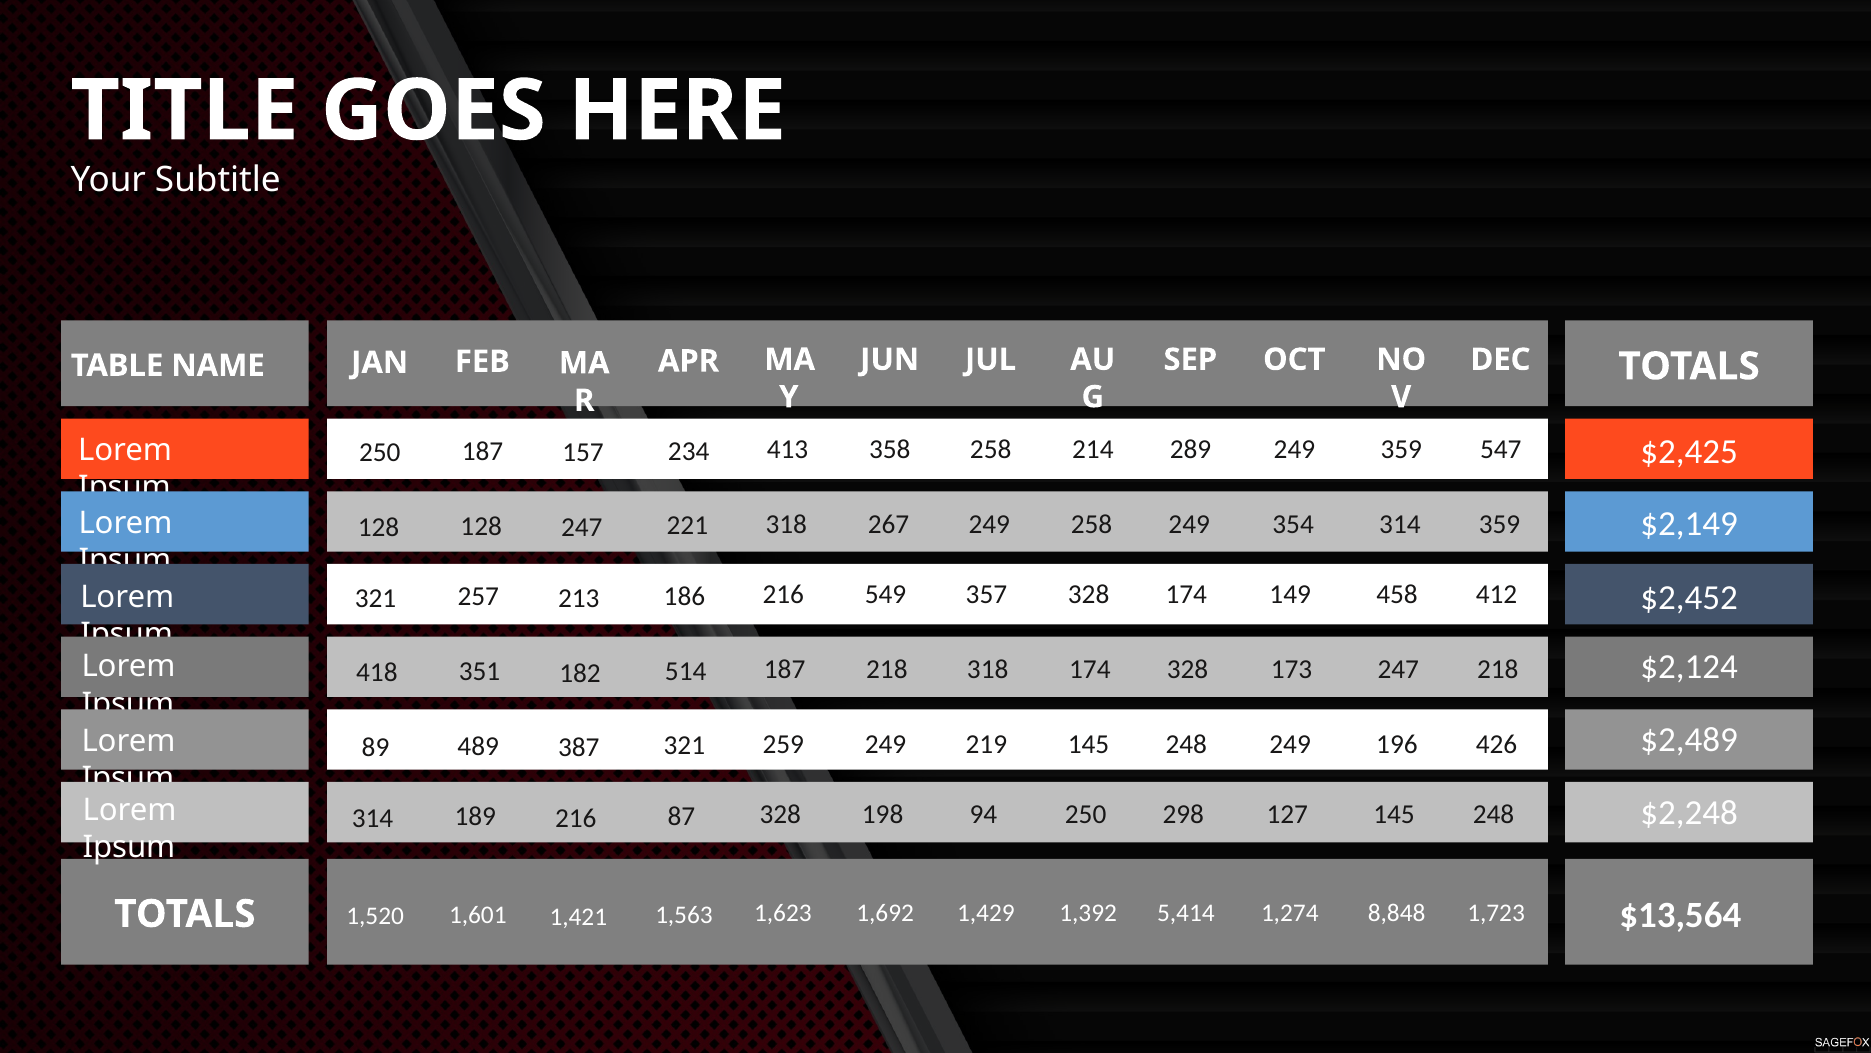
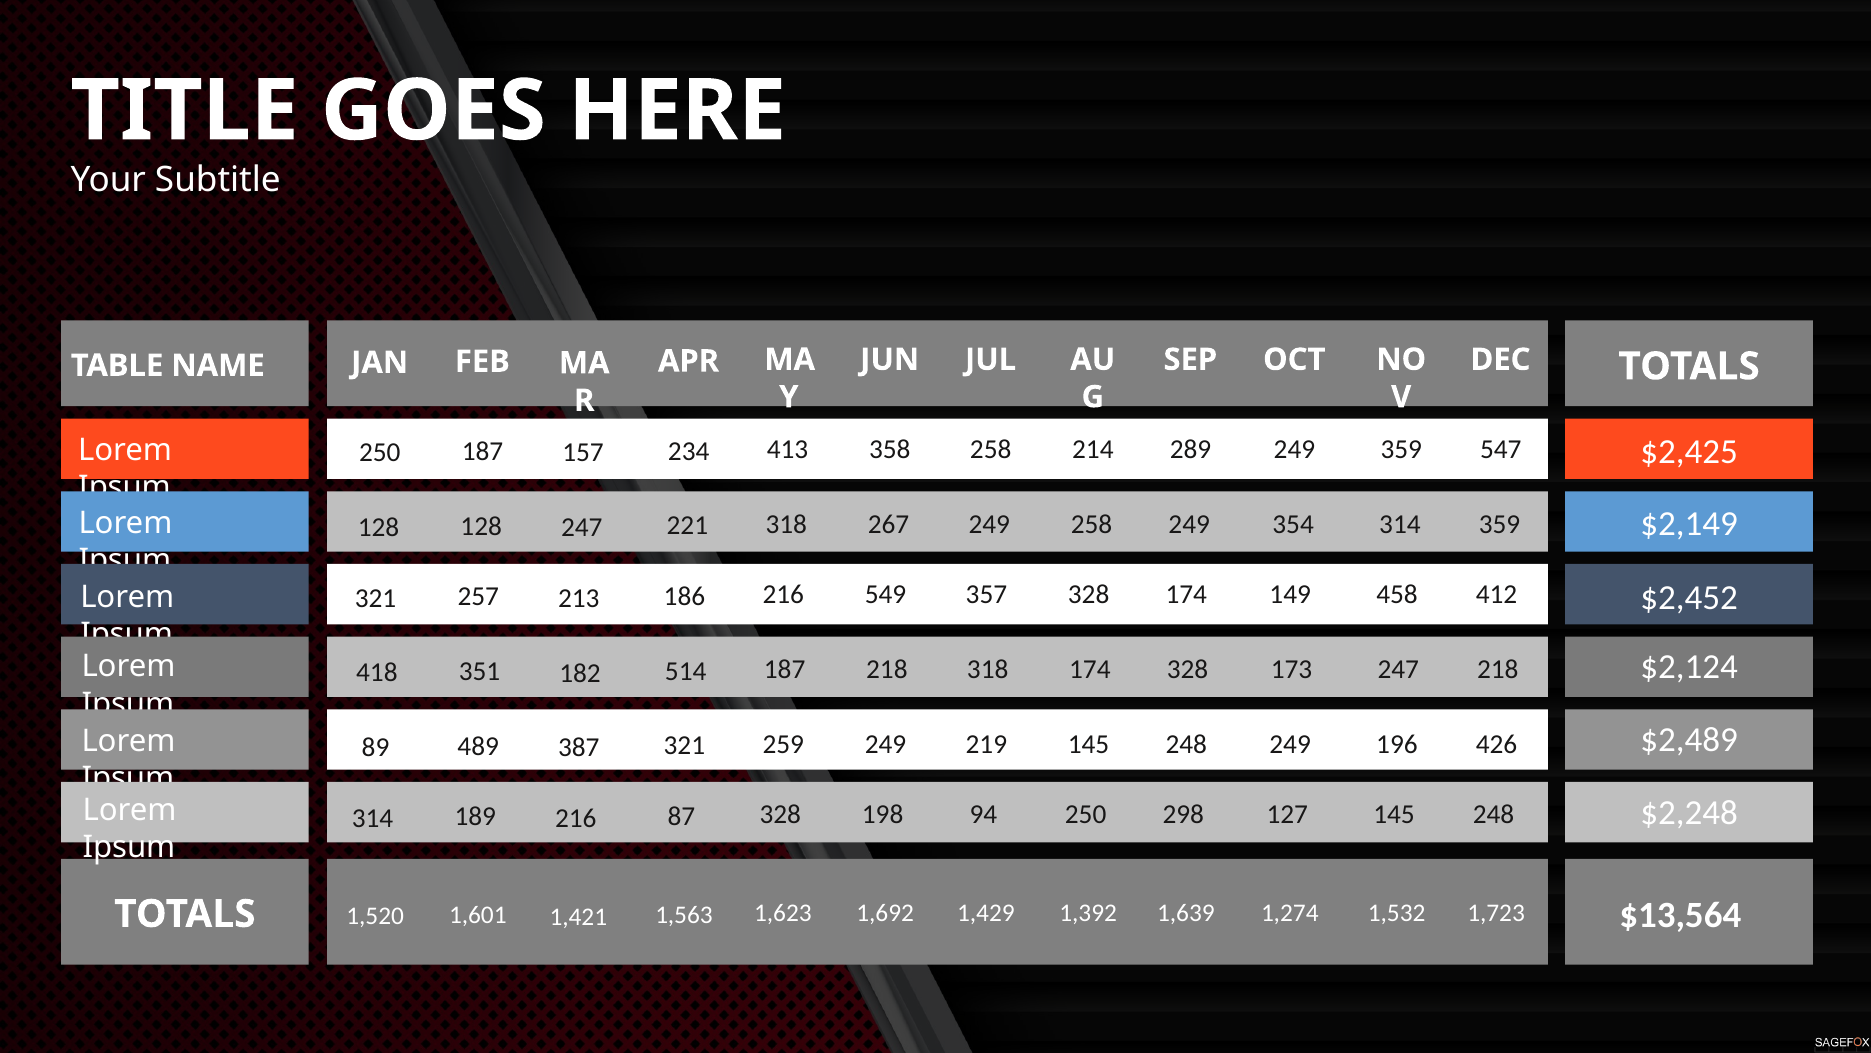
5,414: 5,414 -> 1,639 (1186, 913)
8,848: 8,848 -> 1,532 (1397, 913)
